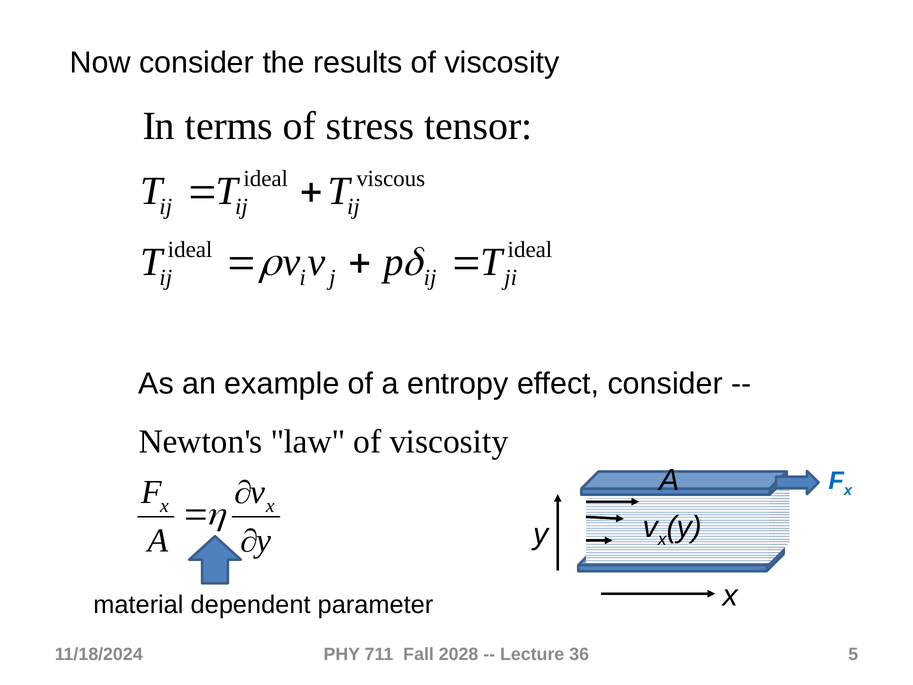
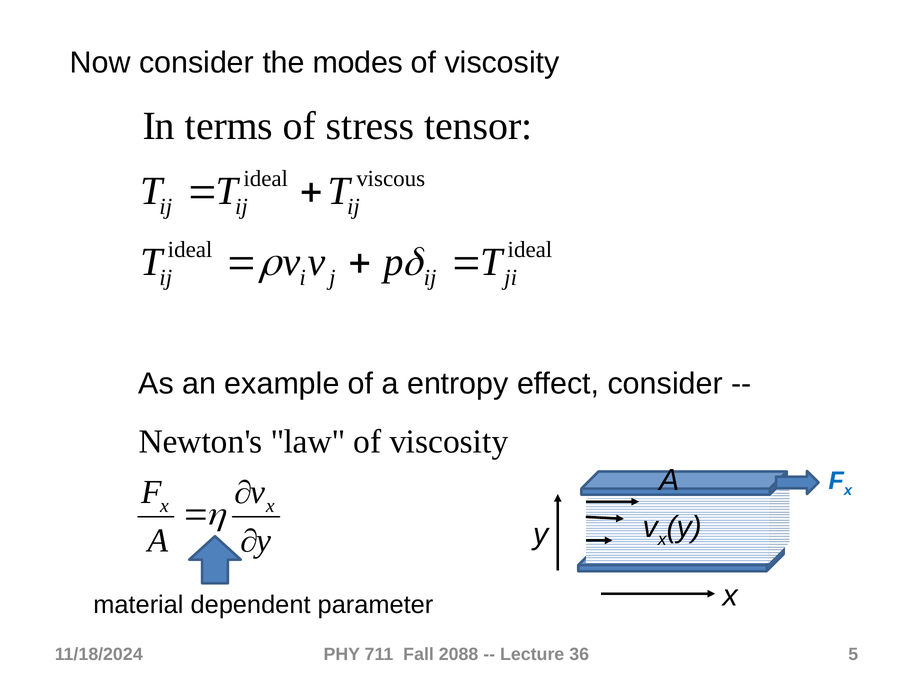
results: results -> modes (358, 63)
2028: 2028 -> 2088 (459, 654)
